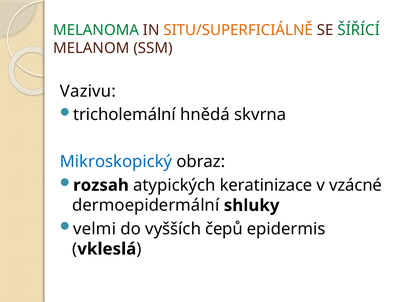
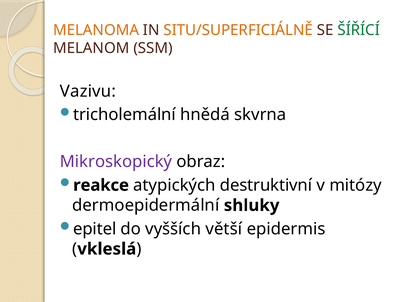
MELANOMA colour: green -> orange (96, 30)
Mikroskopický colour: blue -> purple (116, 161)
rozsah: rozsah -> reakce (101, 185)
keratinizace: keratinizace -> destruktivní (266, 185)
vzácné: vzácné -> mitózy (356, 185)
velmi: velmi -> epitel (95, 229)
čepů: čepů -> větší (224, 229)
